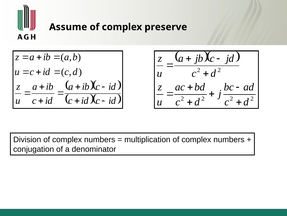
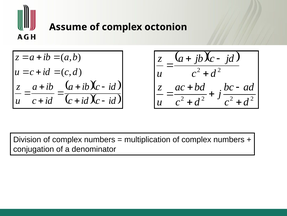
preserve: preserve -> octonion (166, 27)
